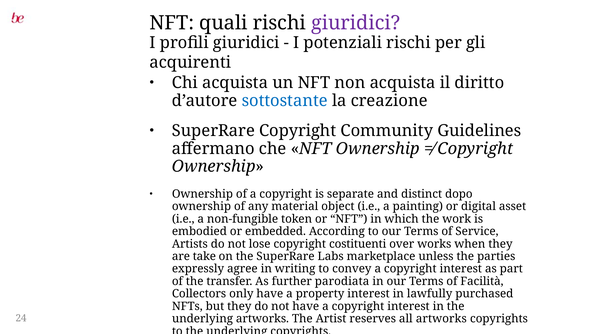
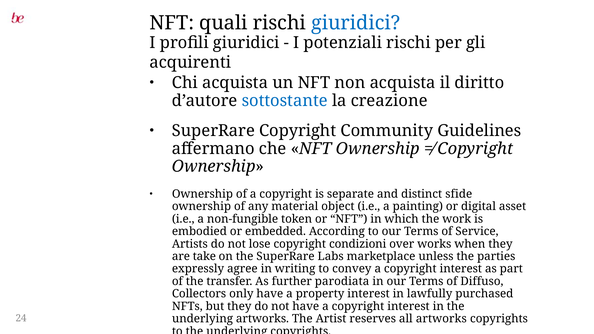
giuridici colour: purple -> blue (356, 23)
dopo: dopo -> sfide (459, 194)
costituenti: costituenti -> condizioni (358, 244)
Facilità: Facilità -> Diffuso (482, 281)
